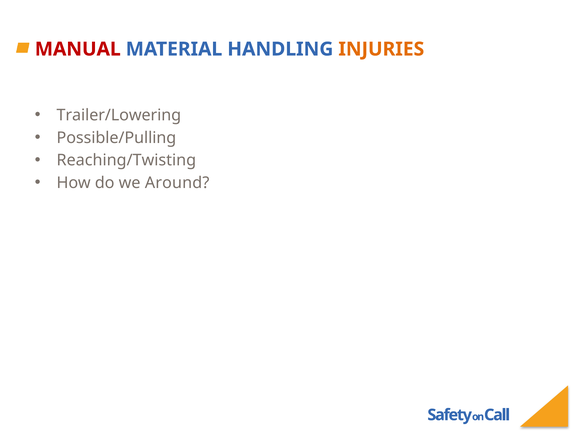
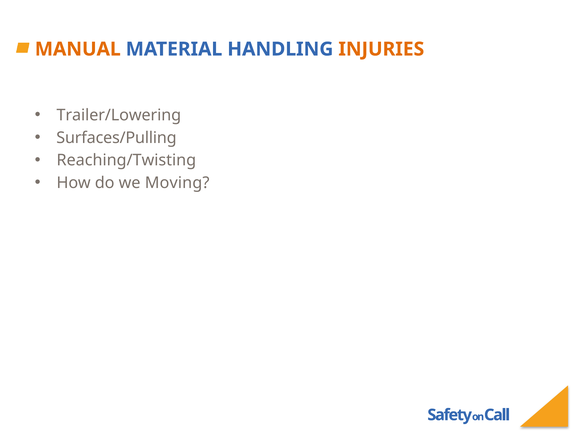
MANUAL colour: red -> orange (78, 49)
Possible/Pulling: Possible/Pulling -> Surfaces/Pulling (116, 138)
Around: Around -> Moving (177, 183)
